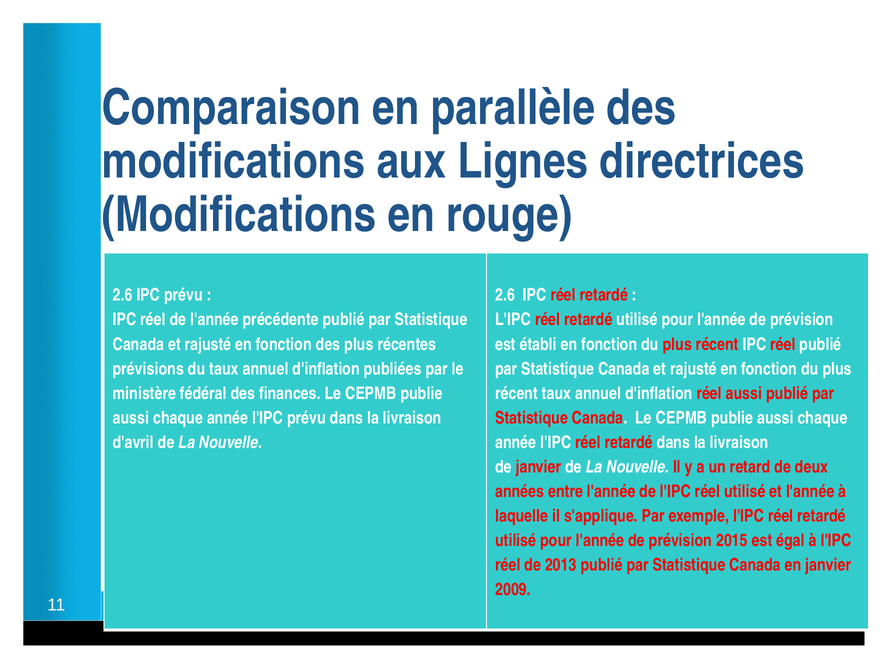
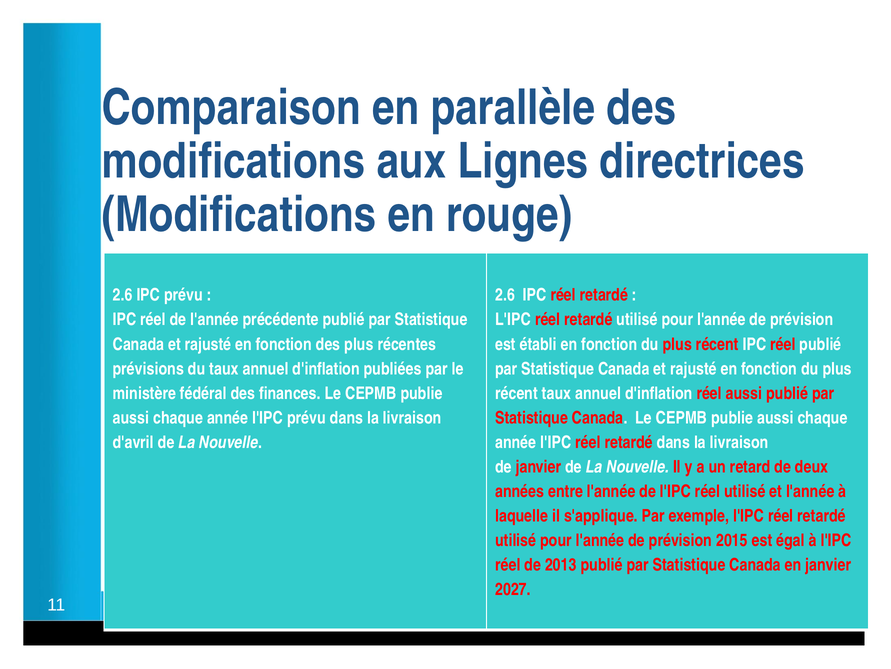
2009: 2009 -> 2027 (513, 589)
